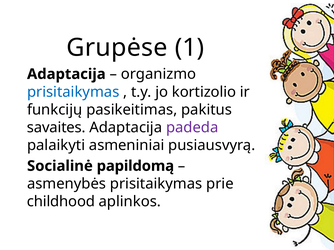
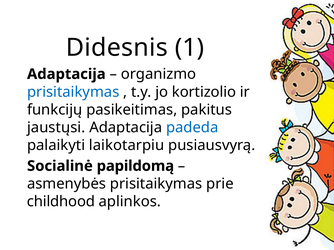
Grupėse: Grupėse -> Didesnis (117, 48)
savaites: savaites -> jaustųsi (56, 128)
padeda colour: purple -> blue (192, 128)
asmeniniai: asmeniniai -> laikotarpiu (127, 146)
